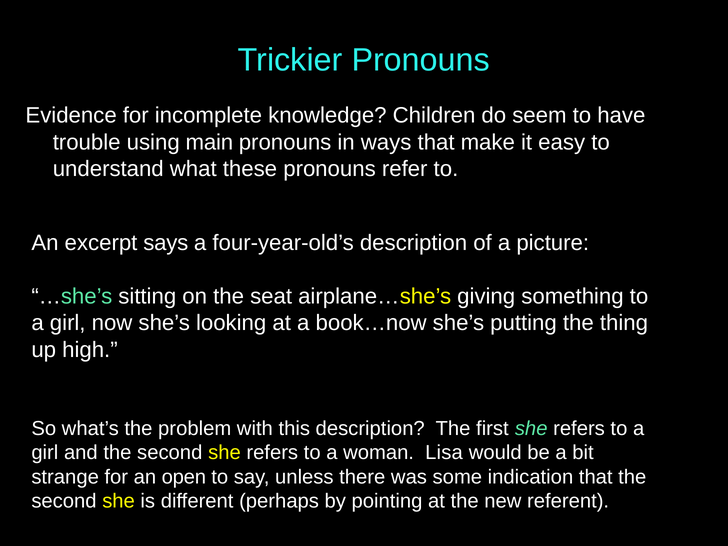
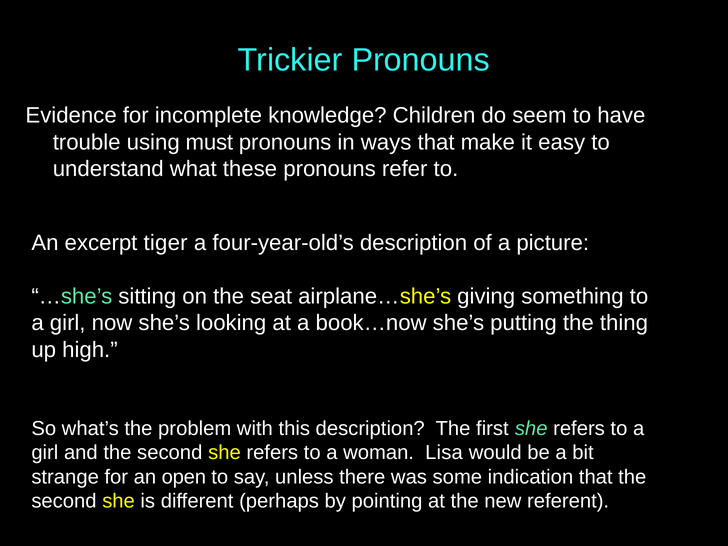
main: main -> must (209, 142)
says: says -> tiger (166, 243)
